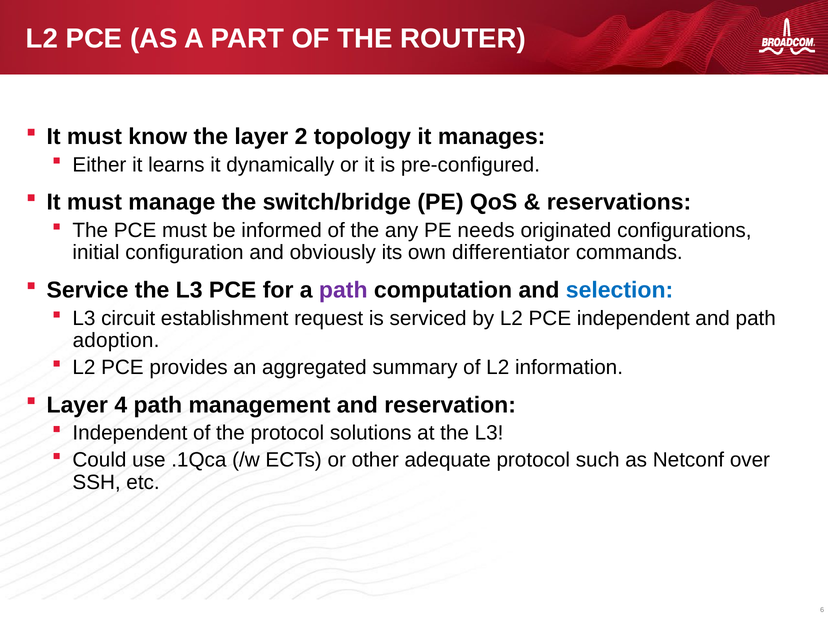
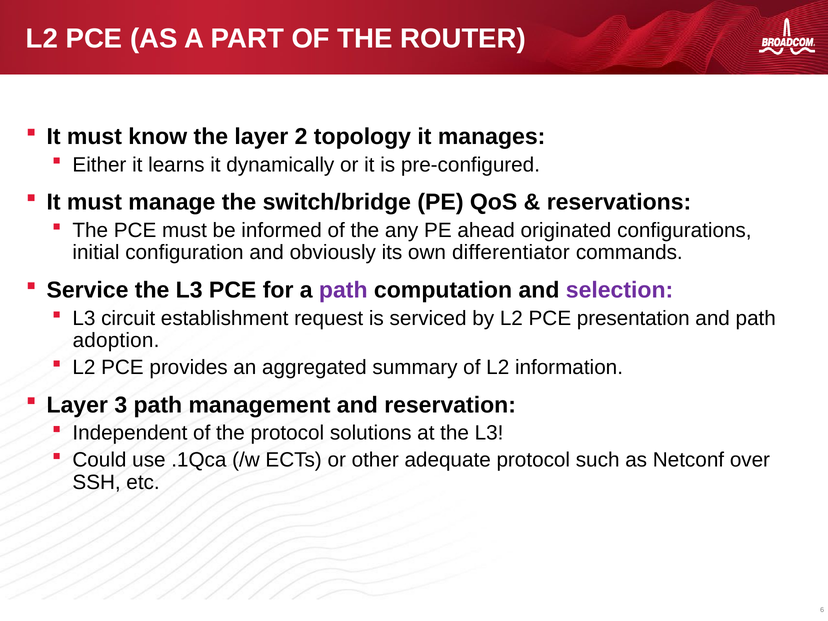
needs: needs -> ahead (486, 230)
selection colour: blue -> purple (620, 290)
PCE independent: independent -> presentation (633, 318)
4: 4 -> 3 (121, 405)
